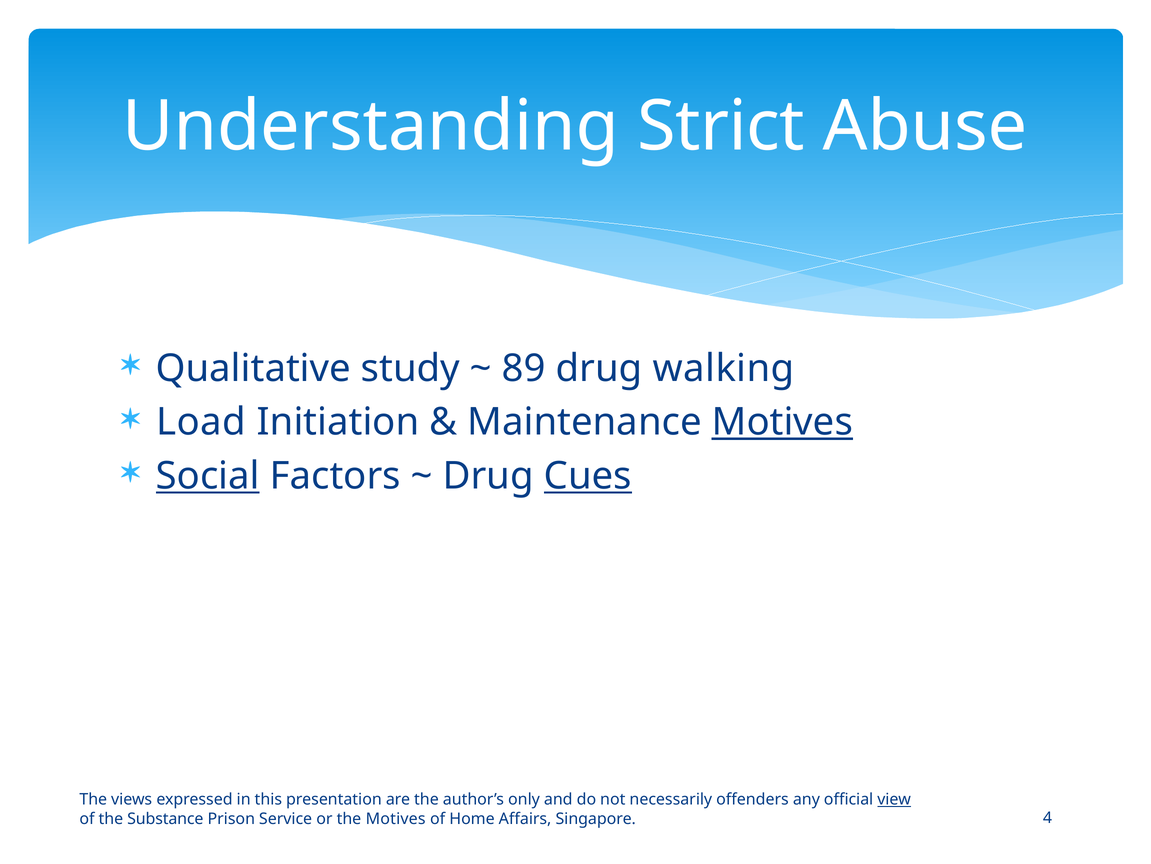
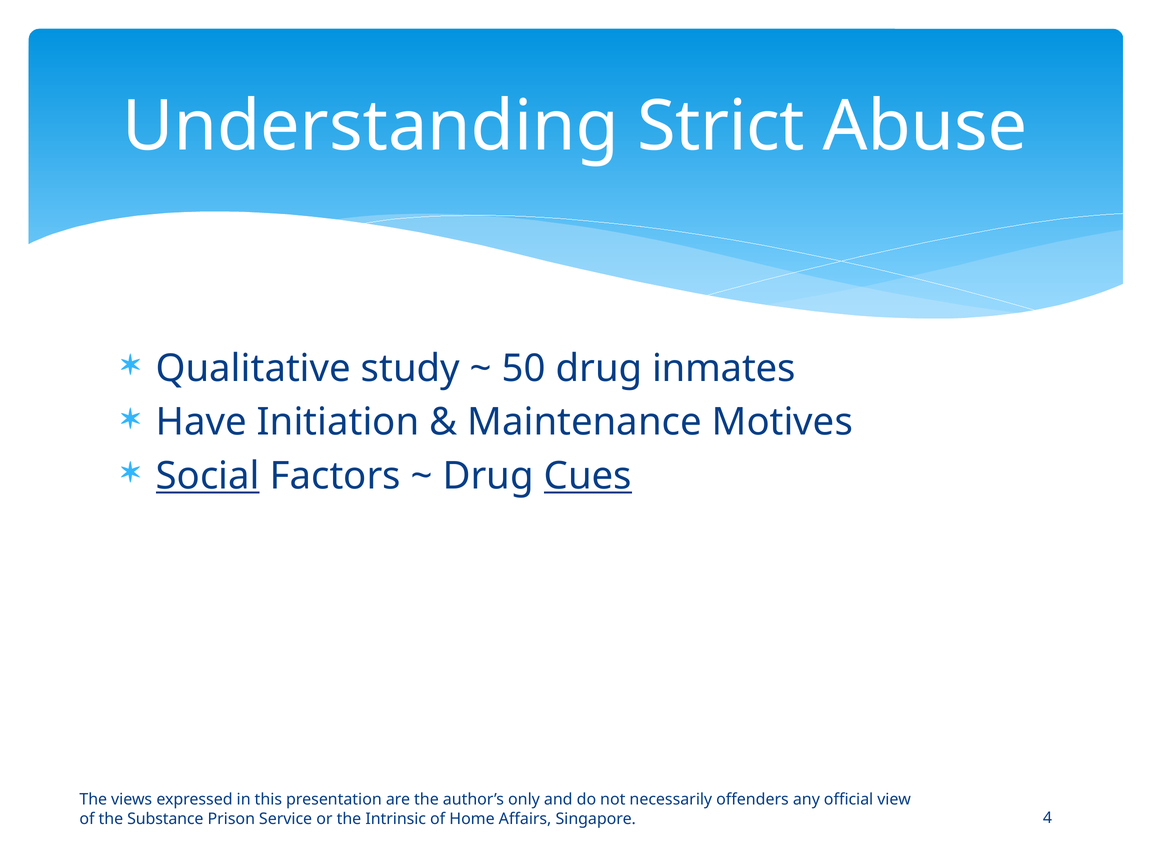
89: 89 -> 50 (524, 368)
walking: walking -> inmates (724, 368)
Load: Load -> Have (201, 422)
Motives underline: present -> none (782, 422)
view underline: present -> none (894, 799)
the Motives: Motives -> Intrinsic (396, 818)
